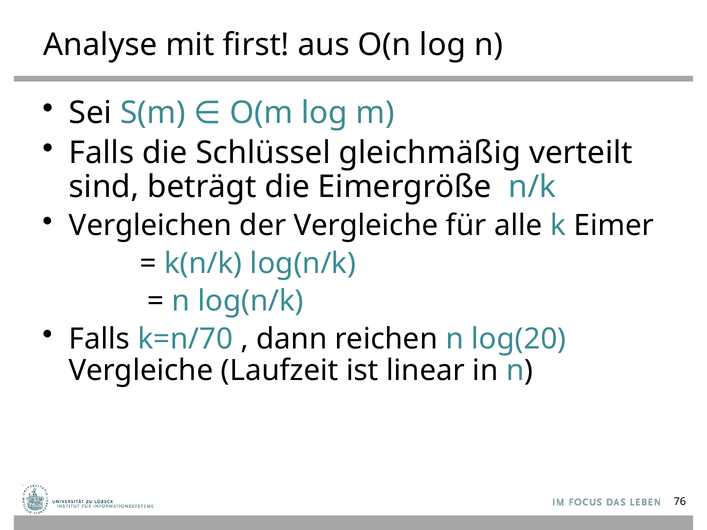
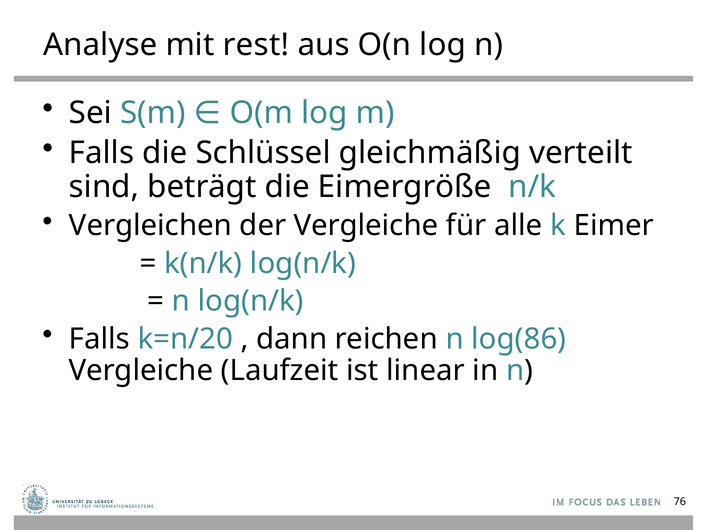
first: first -> rest (256, 45)
k=n/70: k=n/70 -> k=n/20 (185, 339)
log(20: log(20 -> log(86 (519, 339)
